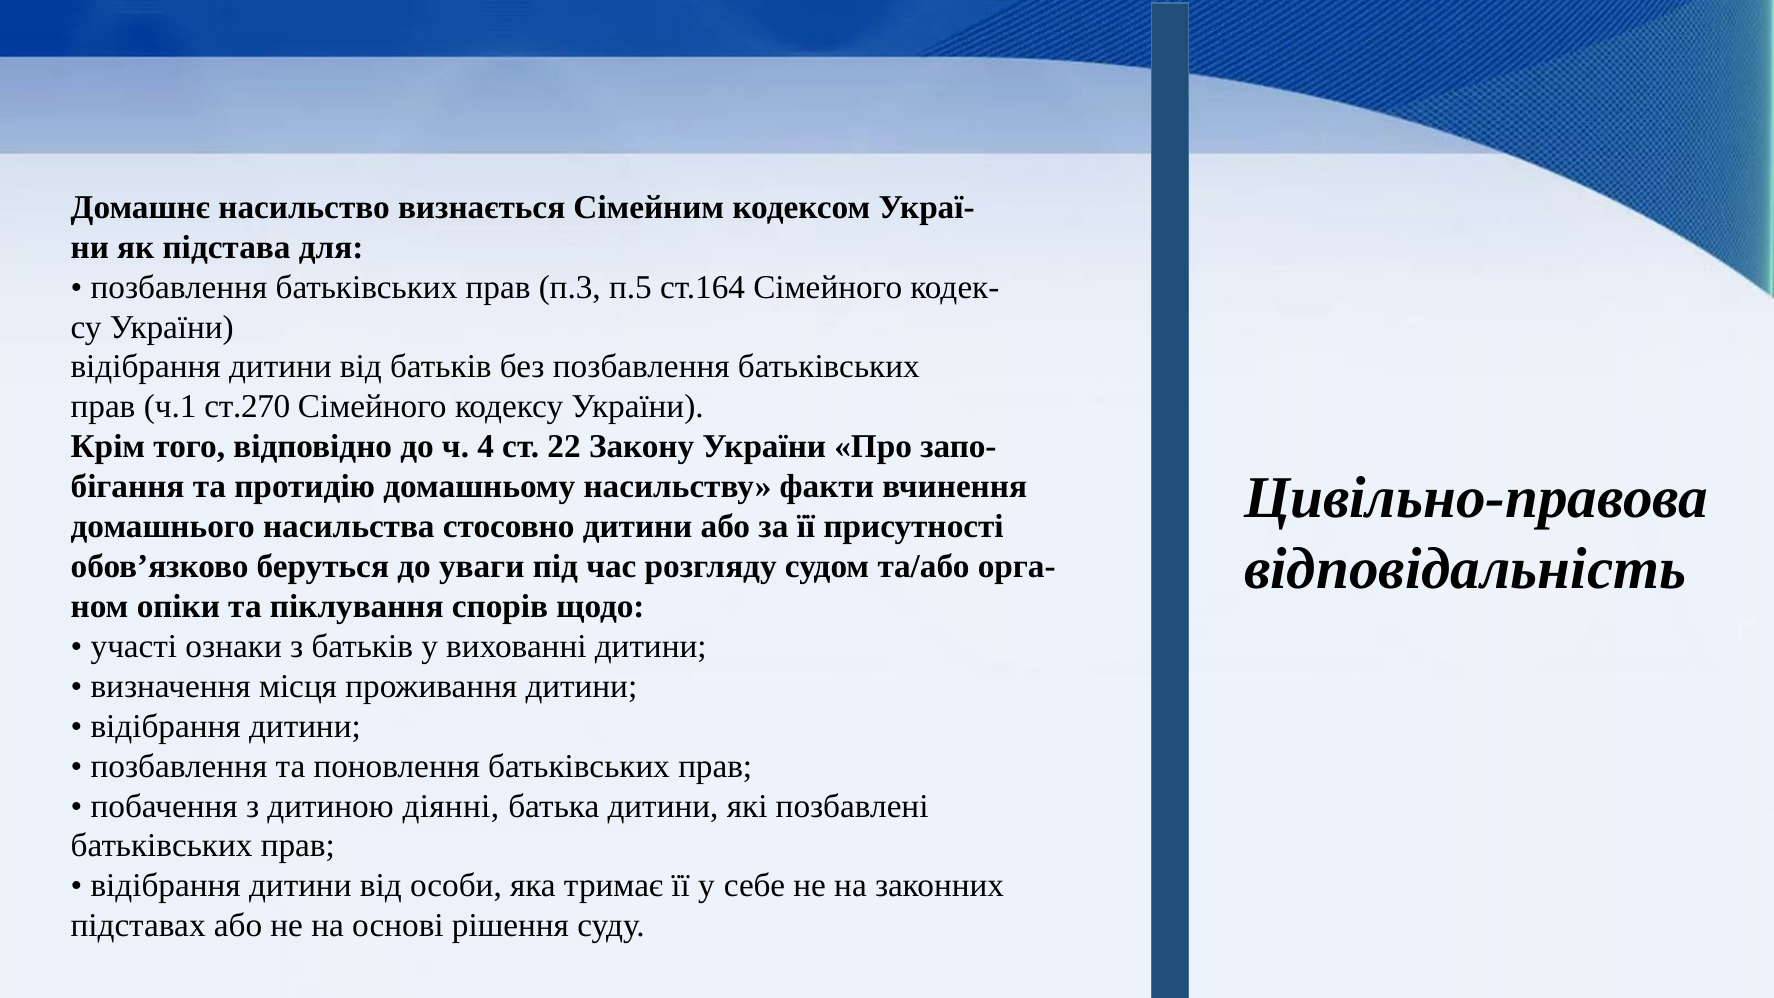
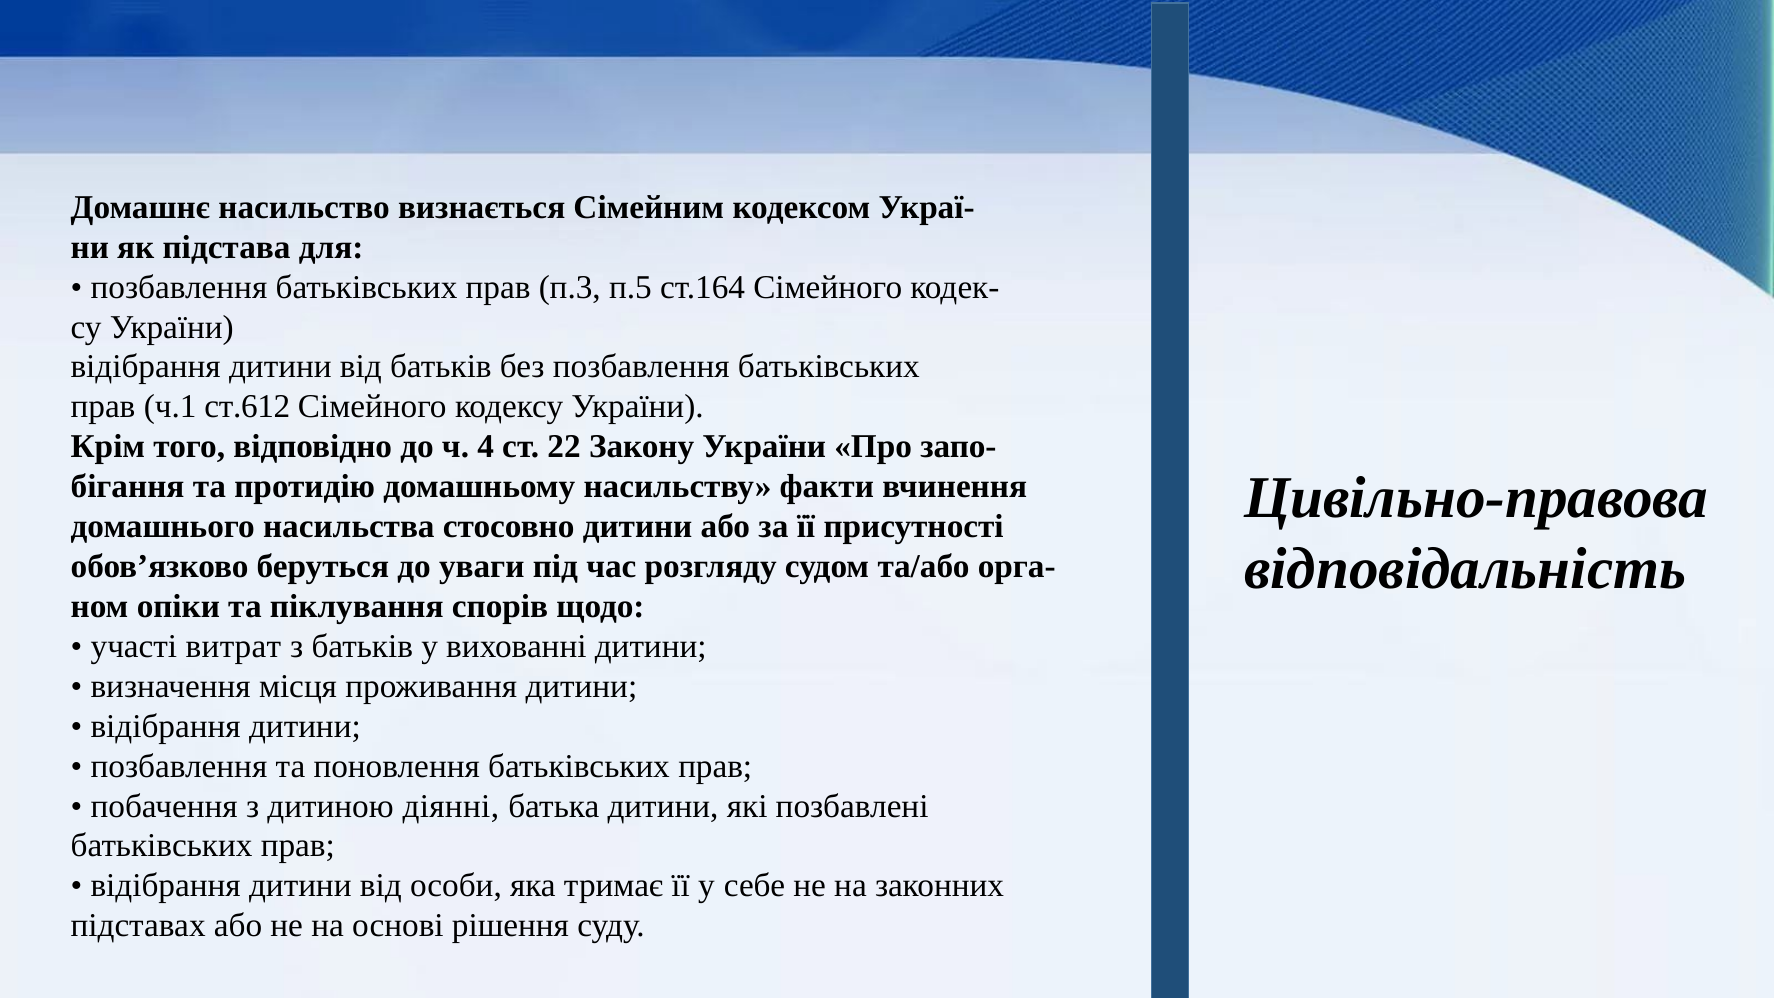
ст.270: ст.270 -> ст.612 (247, 407)
ознаки: ознаки -> витрат (233, 646)
